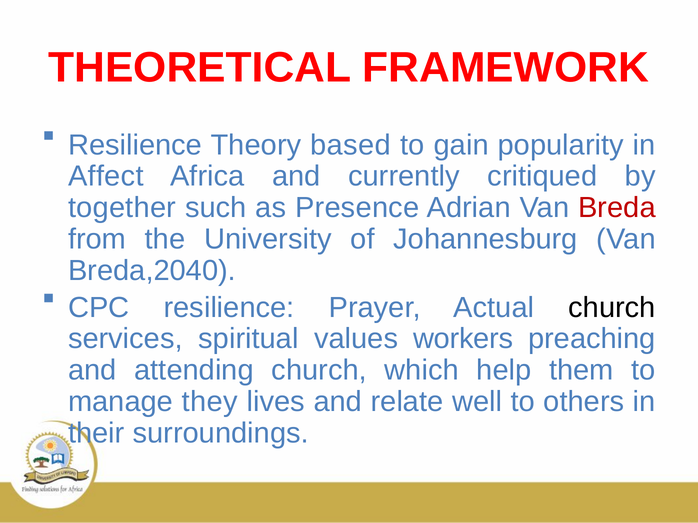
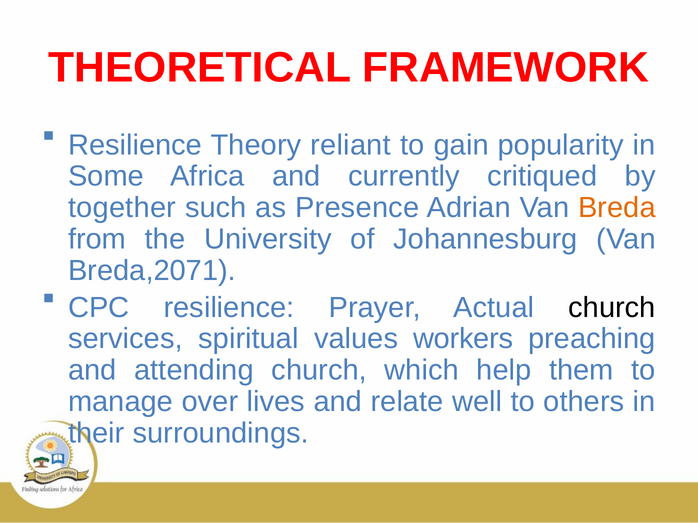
based: based -> reliant (351, 145)
Affect: Affect -> Some (106, 177)
Breda colour: red -> orange (617, 208)
Breda,2040: Breda,2040 -> Breda,2071 (152, 271)
they: they -> over (210, 402)
